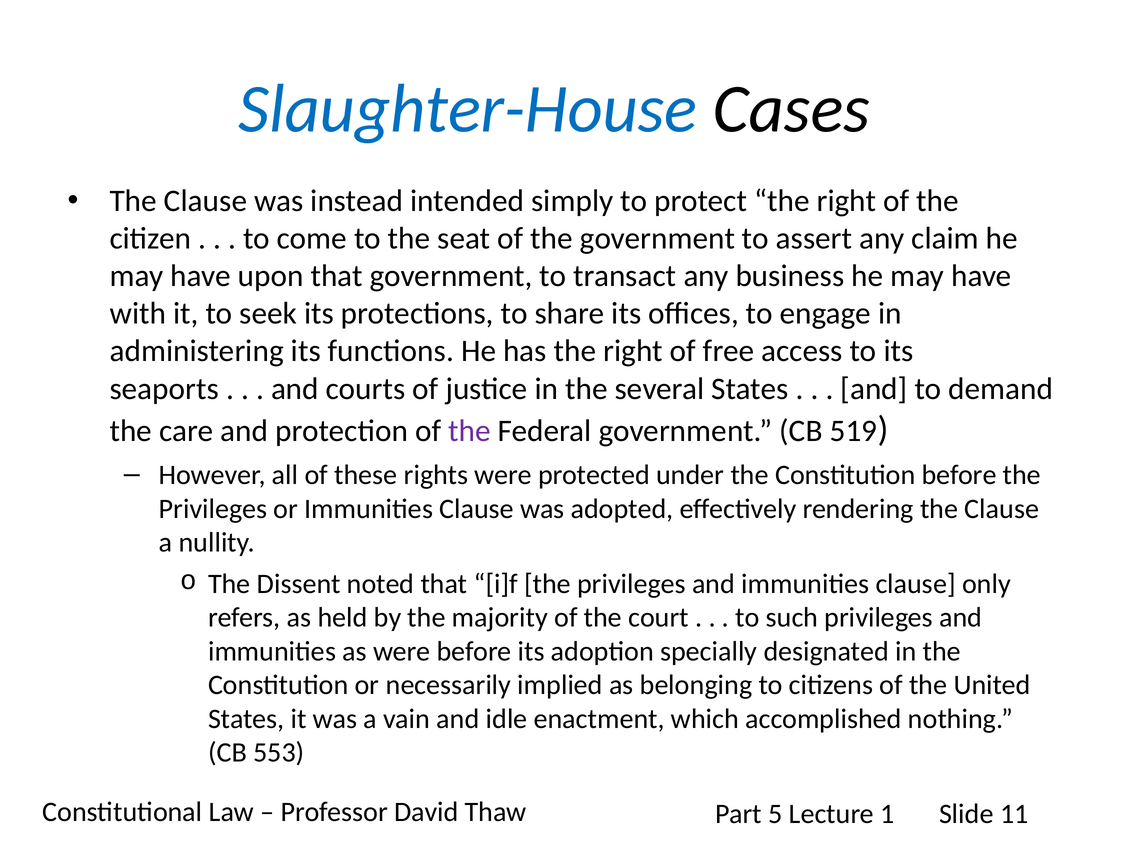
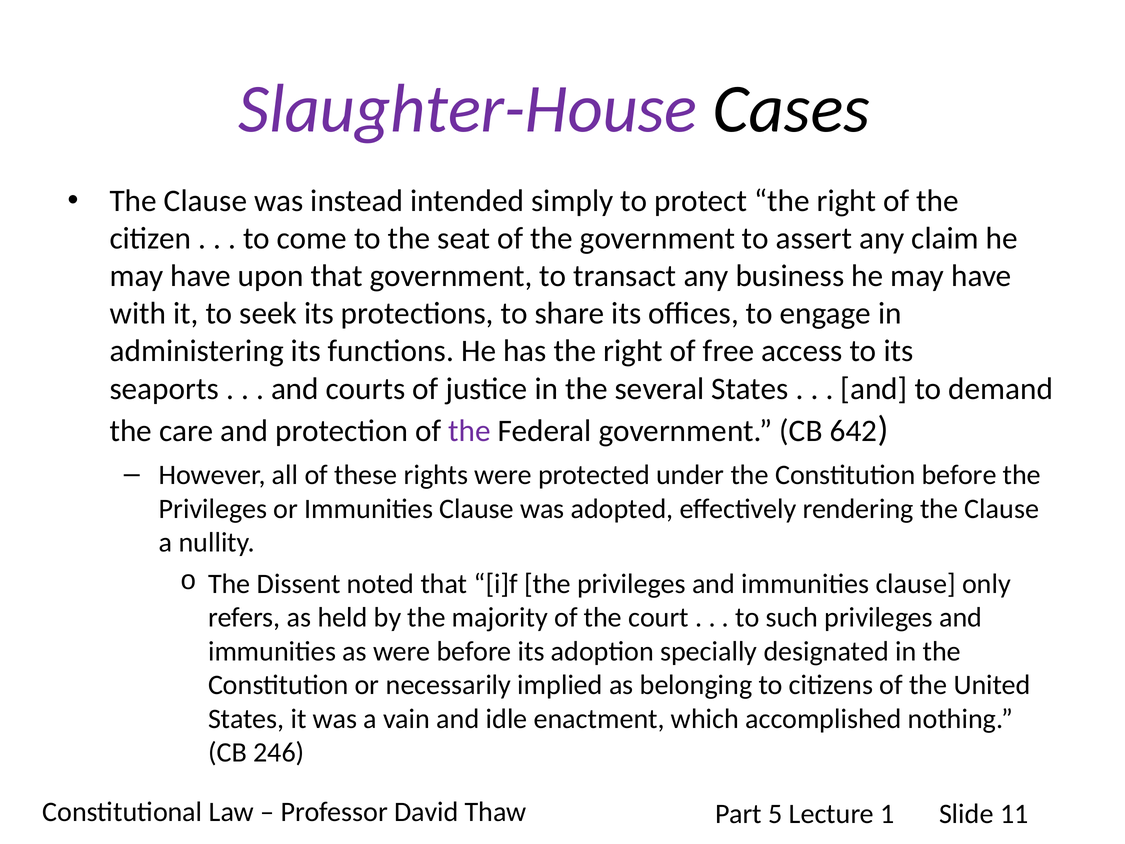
Slaughter-House colour: blue -> purple (468, 109)
519: 519 -> 642 (853, 431)
553: 553 -> 246 (279, 752)
